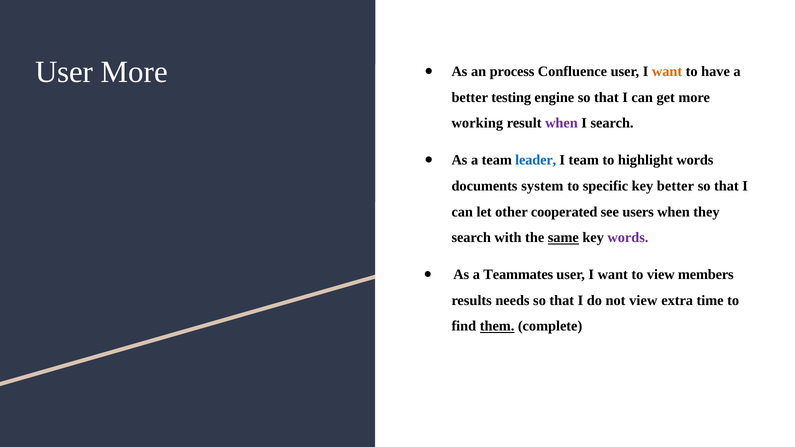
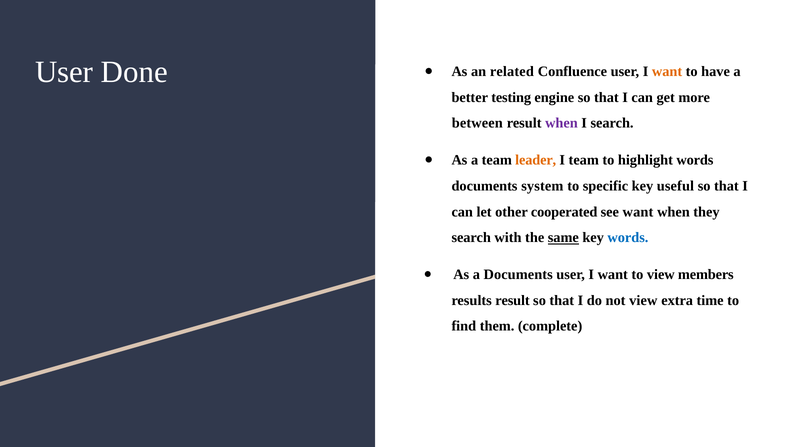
User More: More -> Done (134, 72)
process: process -> related (512, 72)
working: working -> between (477, 123)
leader colour: blue -> orange (536, 160)
key better: better -> useful (675, 186)
see users: users -> want (638, 212)
words colour: purple -> blue (628, 238)
a Teammates: Teammates -> Documents (518, 275)
results needs: needs -> result (513, 301)
them underline: present -> none (497, 326)
